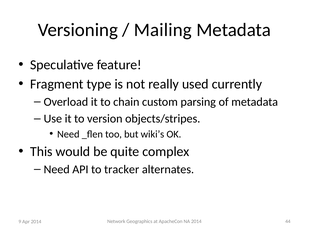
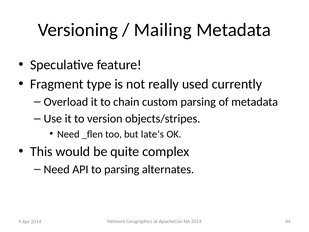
wiki’s: wiki’s -> late’s (152, 134)
to tracker: tracker -> parsing (122, 169)
